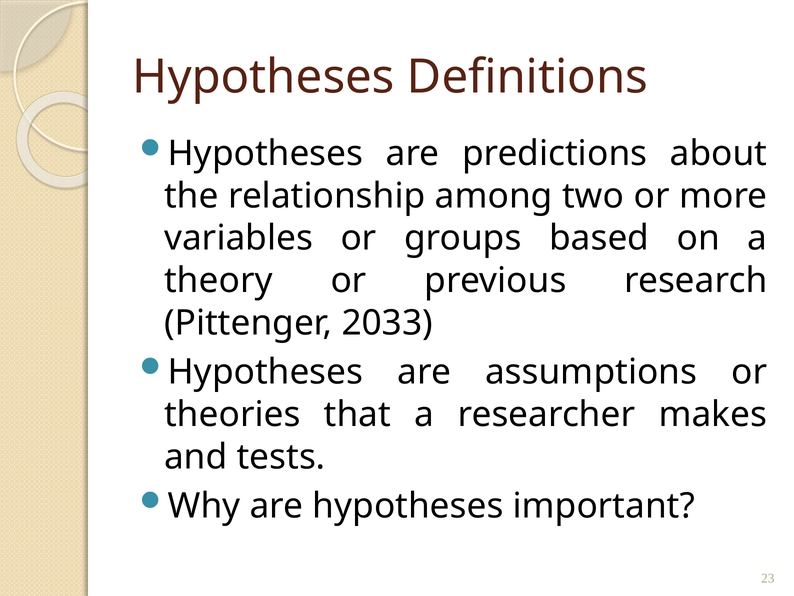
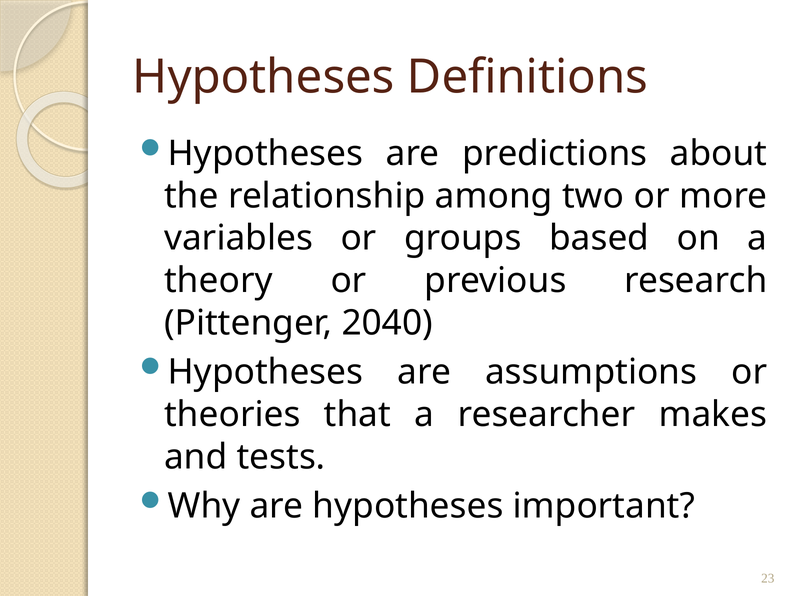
2033: 2033 -> 2040 (387, 323)
